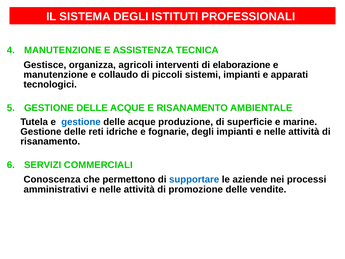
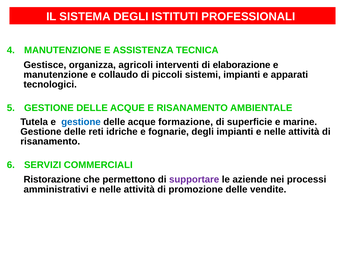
produzione: produzione -> formazione (186, 122)
Conoscenza: Conoscenza -> Ristorazione (52, 179)
supportare colour: blue -> purple (194, 179)
